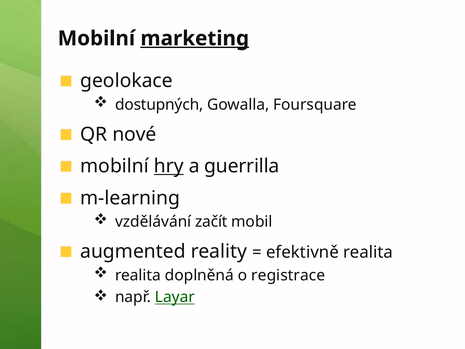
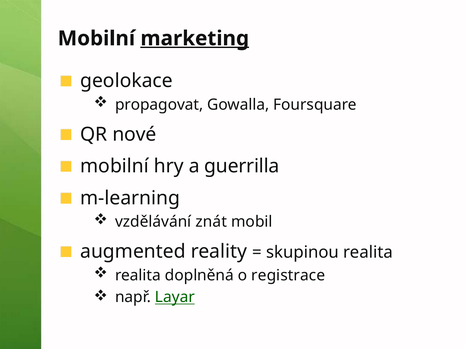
dostupných: dostupných -> propagovat (159, 105)
hry underline: present -> none (169, 166)
začít: začít -> znát (211, 222)
efektivně: efektivně -> skupinou (303, 252)
